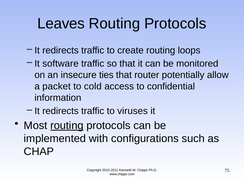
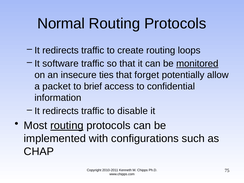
Leaves: Leaves -> Normal (61, 24)
monitored underline: none -> present (197, 64)
router: router -> forget (147, 75)
cold: cold -> brief (93, 86)
viruses: viruses -> disable (133, 111)
